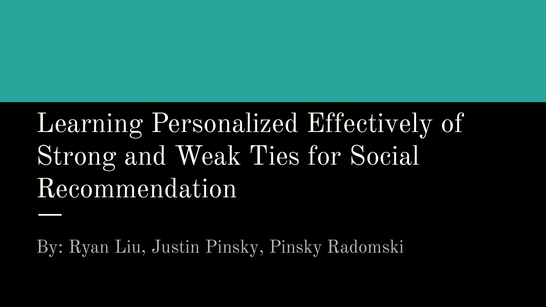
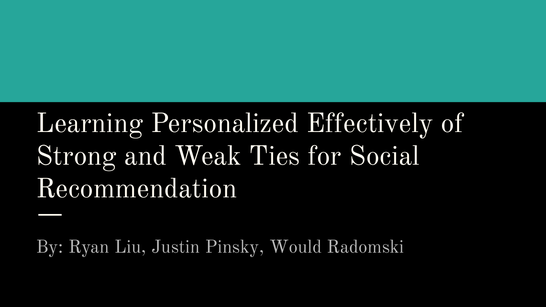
Pinsky Pinsky: Pinsky -> Would (296, 247)
